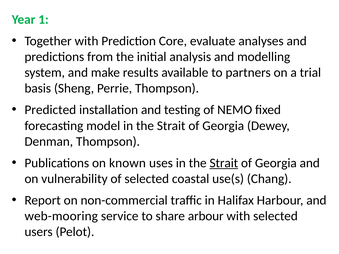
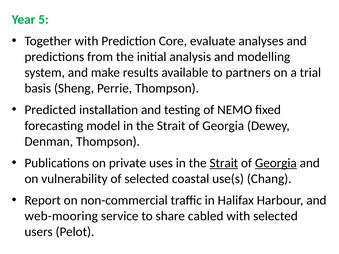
1: 1 -> 5 (43, 20)
known: known -> private (128, 163)
Georgia underline: none -> present (276, 163)
arbour: arbour -> cabled (206, 216)
